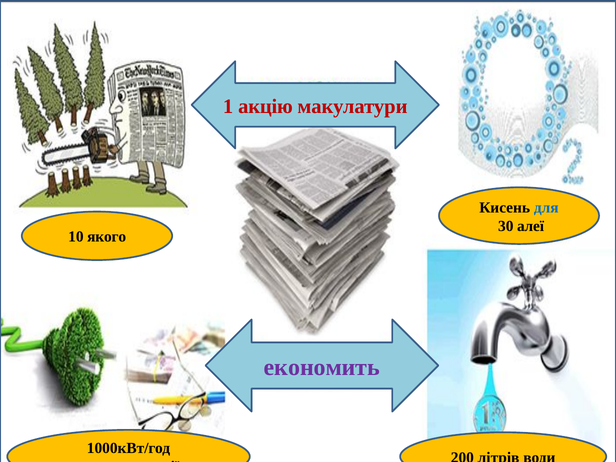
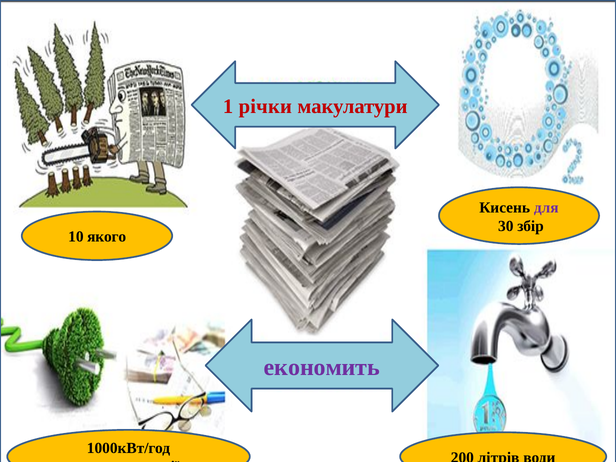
акцію: акцію -> річки (265, 106)
для colour: blue -> purple (546, 207)
алеї: алеї -> збір (531, 226)
